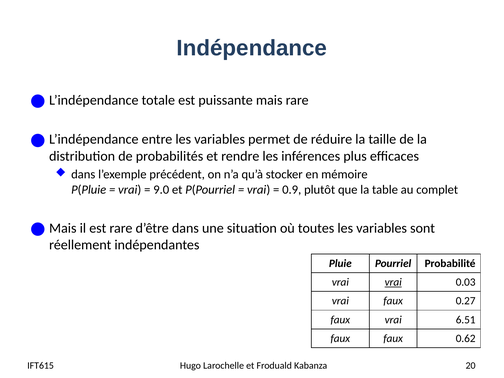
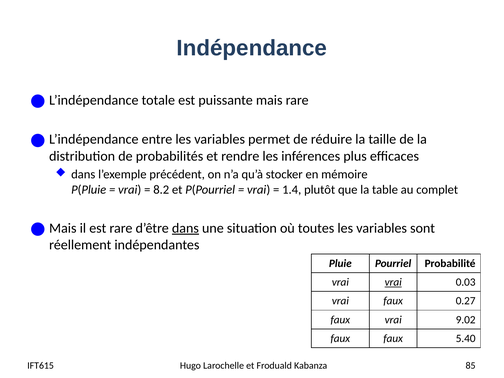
9.0: 9.0 -> 8.2 (161, 190)
0.9: 0.9 -> 1.4 (292, 190)
dans underline: none -> present (185, 228)
6.51: 6.51 -> 9.02 (466, 320)
0.62: 0.62 -> 5.40 (466, 338)
20: 20 -> 85 (471, 366)
